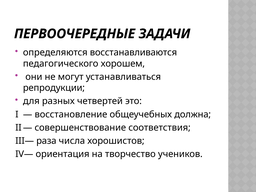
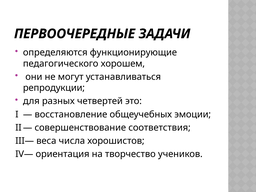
восстанавливаются: восстанавливаются -> функционирующие (133, 53)
должна: должна -> эмоции (193, 114)
раза: раза -> веса (46, 141)
